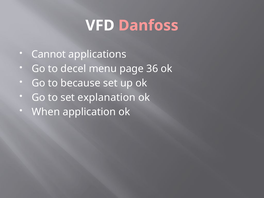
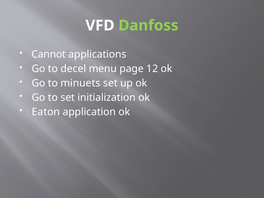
Danfoss colour: pink -> light green (148, 25)
36: 36 -> 12 (152, 69)
because: because -> minuets (80, 83)
explanation: explanation -> initialization (107, 98)
When: When -> Eaton (46, 112)
